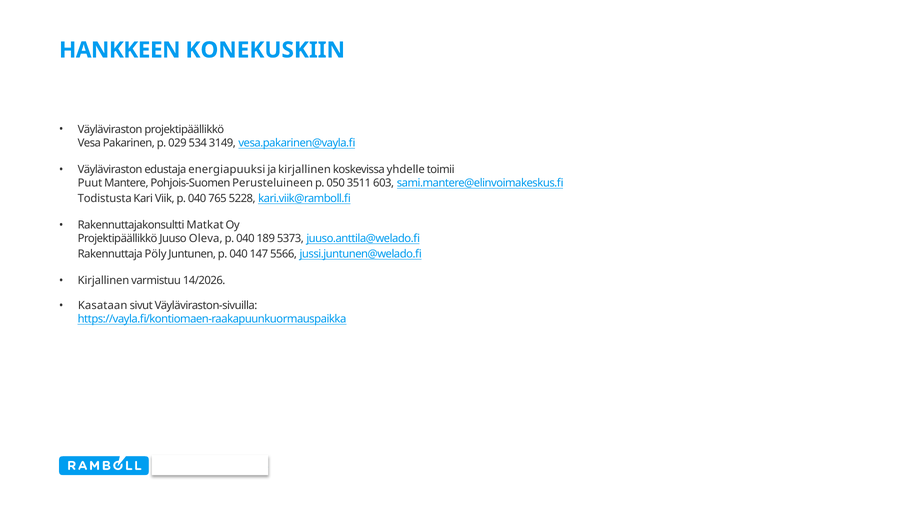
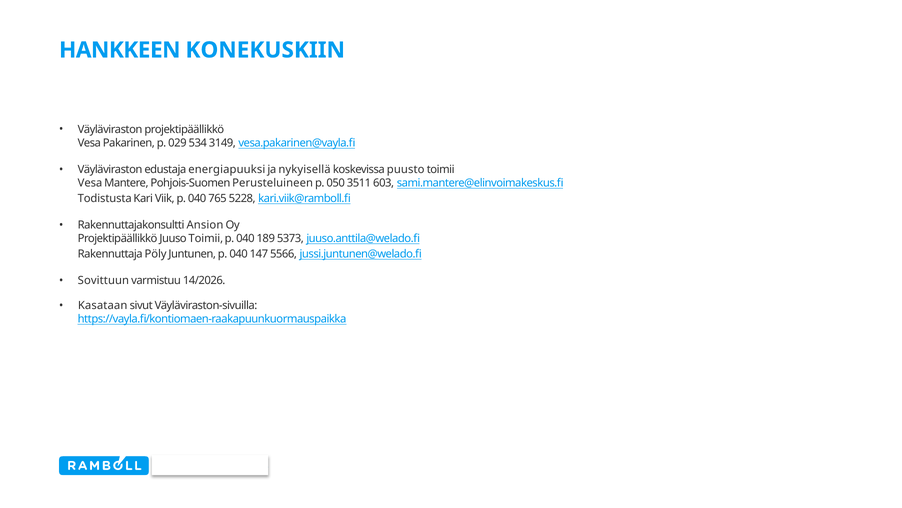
ja kirjallinen: kirjallinen -> nykyisellä (305, 169)
yhdelle: yhdelle -> puusto (406, 169)
Puut: Puut -> Vesa (90, 183)
Matkat: Matkat -> Ansion (205, 225)
Juuso Oleva: Oleva -> Toimii (206, 238)
Kirjallinen: Kirjallinen -> Sovittuun (103, 280)
